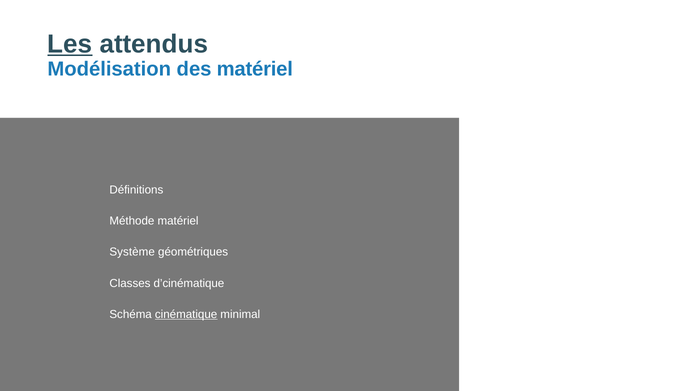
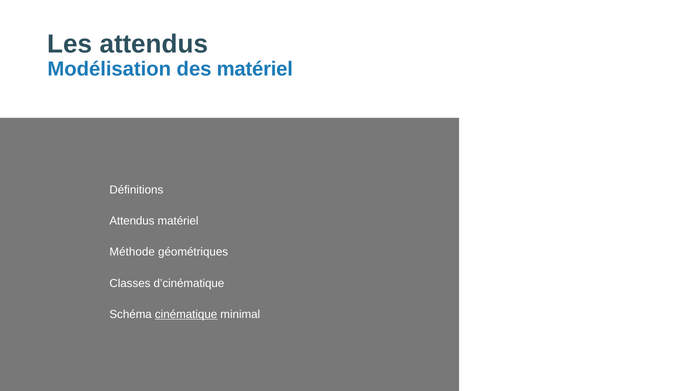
Les underline: present -> none (70, 44)
Méthode: Méthode -> Attendus (132, 221)
Système: Système -> Méthode (132, 252)
